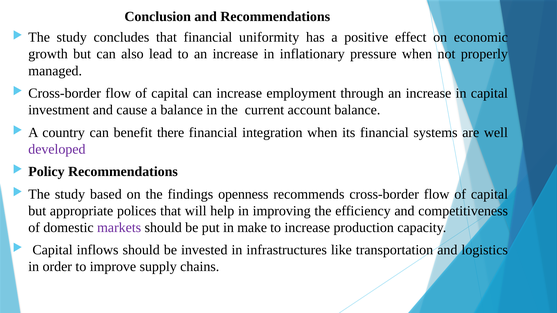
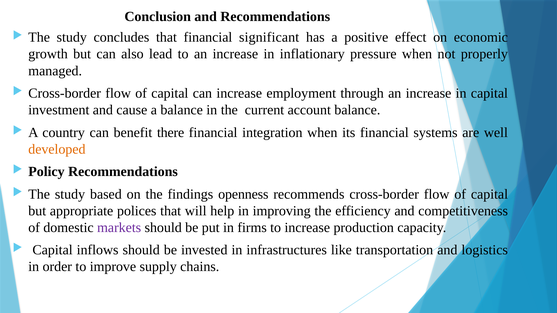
uniformity: uniformity -> significant (269, 37)
developed colour: purple -> orange (57, 149)
make: make -> firms (252, 228)
